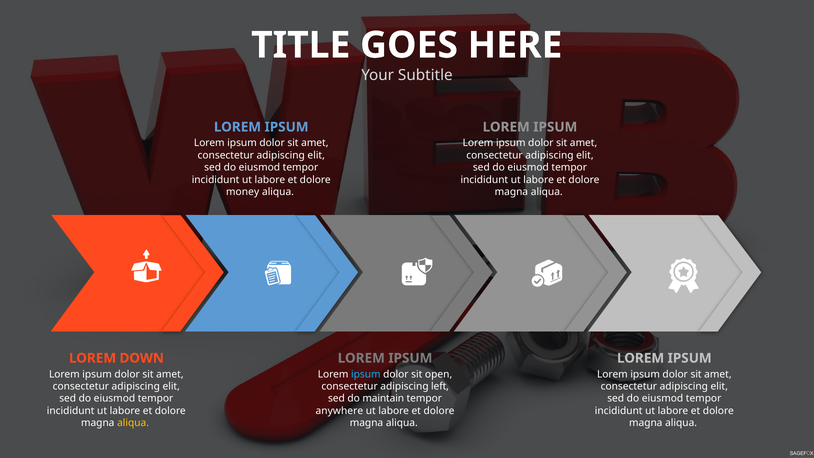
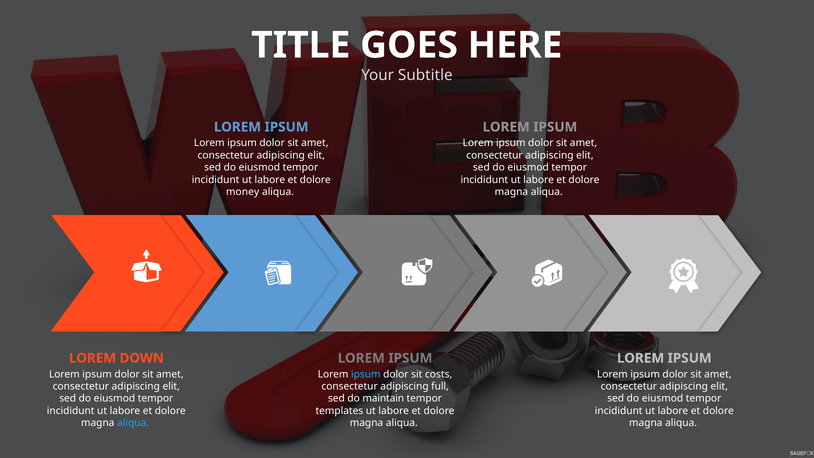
open: open -> costs (439, 374)
left: left -> full (440, 386)
anywhere: anywhere -> templates (339, 411)
aliqua colour: yellow -> light blue (133, 423)
